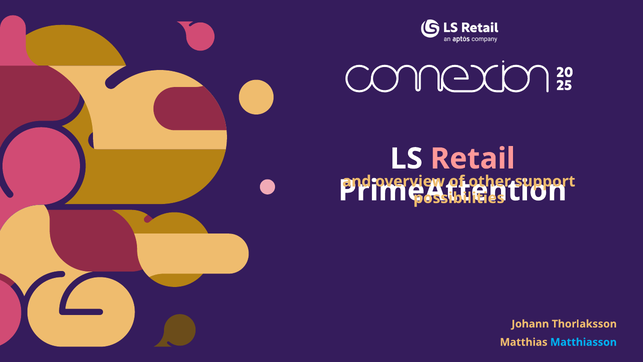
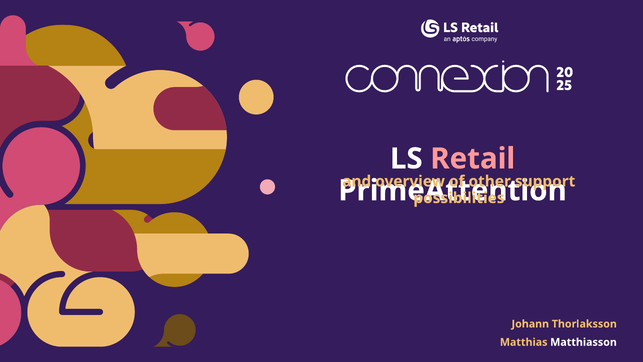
Matthiasson colour: light blue -> white (584, 342)
